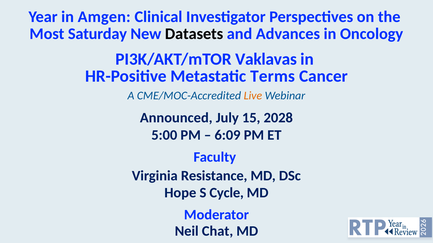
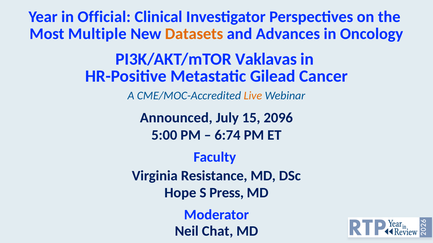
Amgen: Amgen -> Official (104, 17)
Saturday: Saturday -> Multiple (97, 34)
Datasets colour: black -> orange (194, 34)
Terms: Terms -> Gilead (273, 76)
2028: 2028 -> 2096 (278, 118)
6:09: 6:09 -> 6:74 (228, 136)
Cycle: Cycle -> Press (227, 193)
